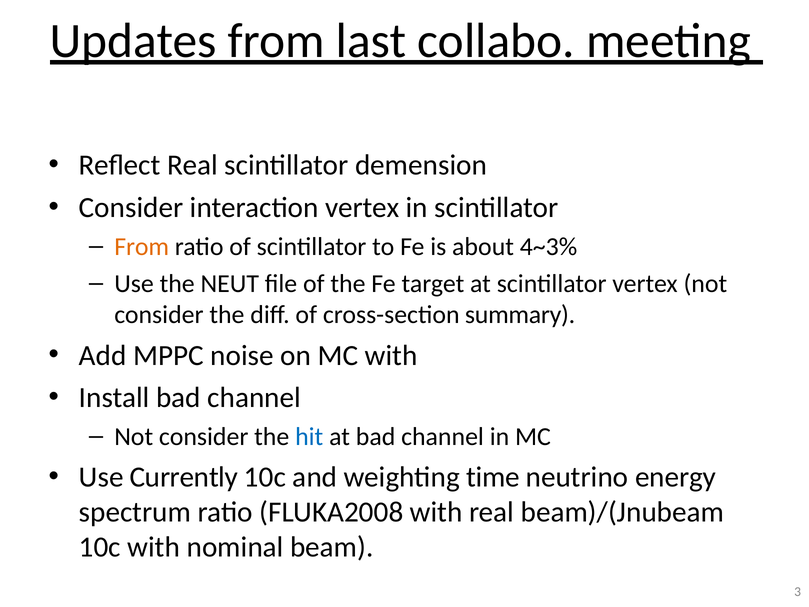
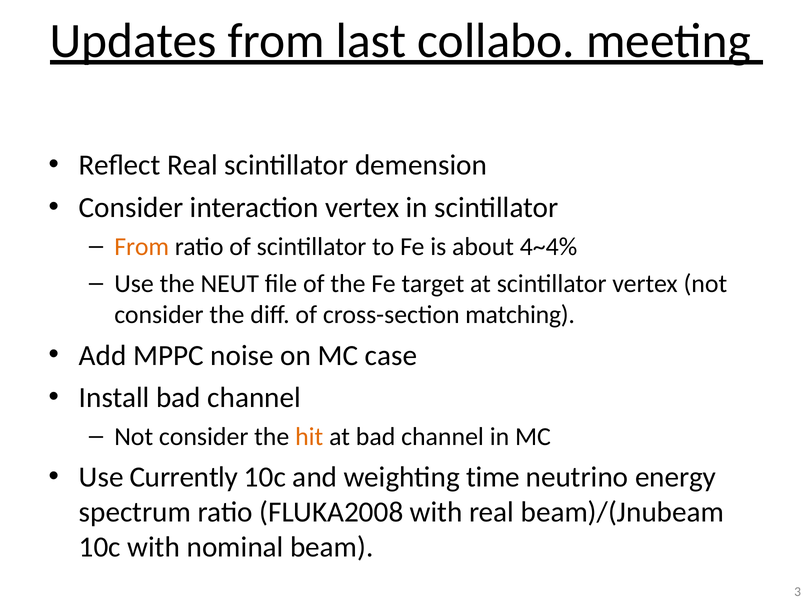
4~3%: 4~3% -> 4~4% (549, 247)
summary: summary -> matching (520, 315)
MC with: with -> case (391, 355)
hit colour: blue -> orange (309, 437)
